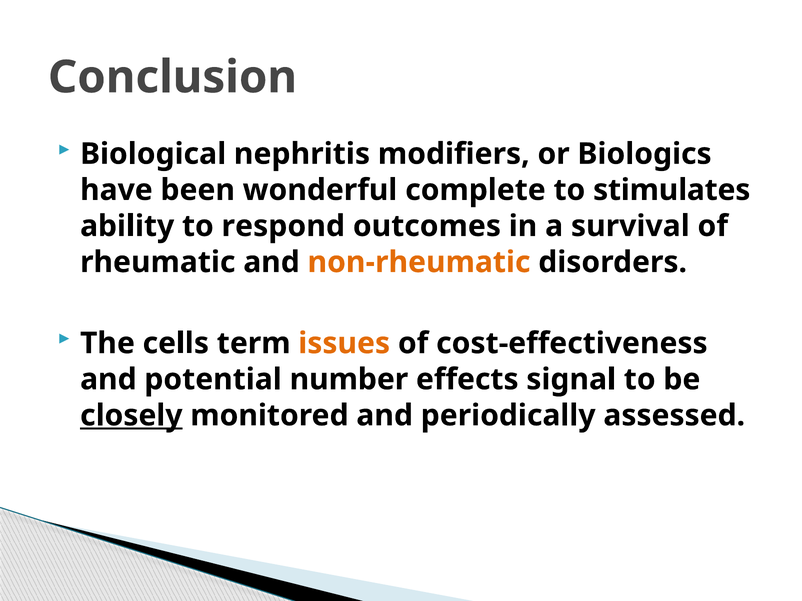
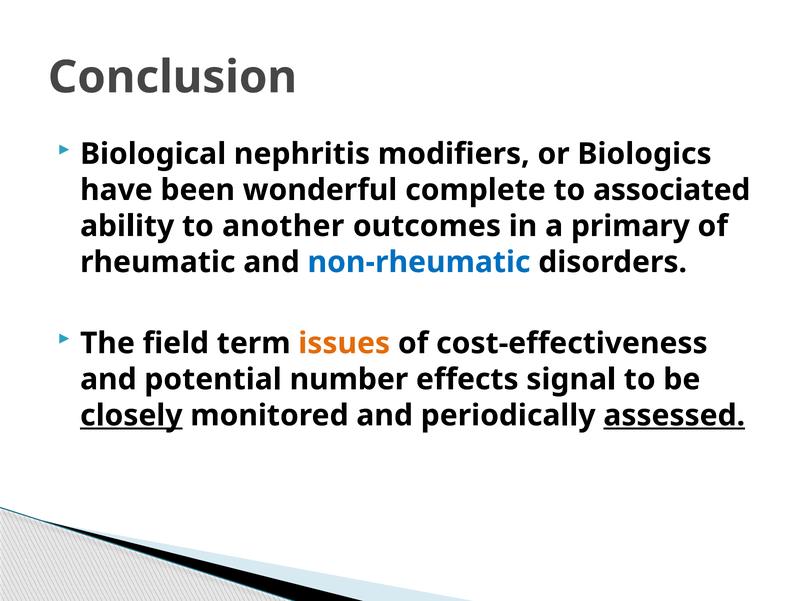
stimulates: stimulates -> associated (672, 190)
respond: respond -> another (283, 226)
survival: survival -> primary (630, 226)
non-rheumatic colour: orange -> blue (419, 262)
cells: cells -> field (176, 344)
assessed underline: none -> present (674, 416)
